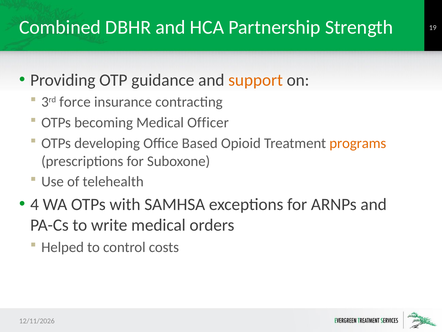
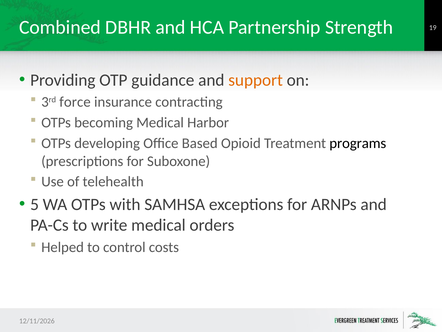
Officer: Officer -> Harbor (208, 123)
programs colour: orange -> black (358, 143)
4: 4 -> 5 (35, 204)
